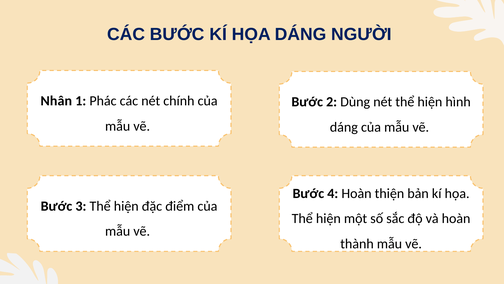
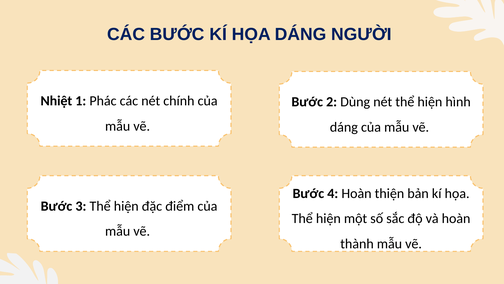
Nhân: Nhân -> Nhiệt (56, 101)
